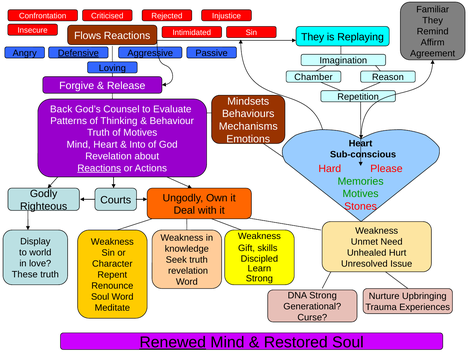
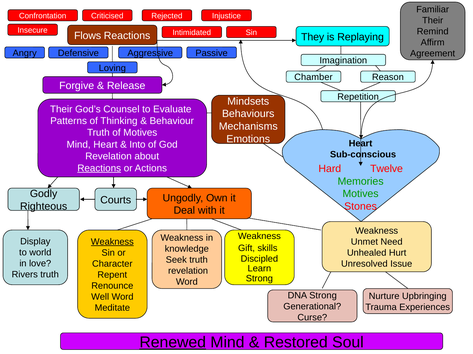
They: They -> Their (433, 21)
Defensive underline: present -> none (78, 53)
Back: Back -> Their (61, 109)
Please: Please -> Twelve (387, 169)
Weakness underline: none -> present (112, 242)
These: These -> Rivers (25, 275)
Soul: Soul -> Well (100, 297)
